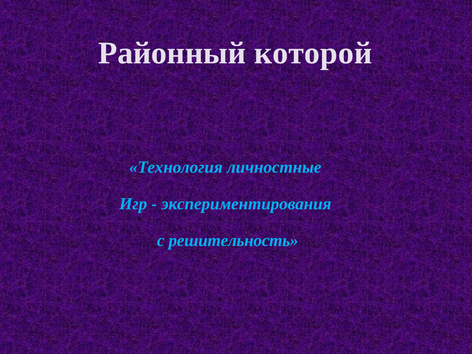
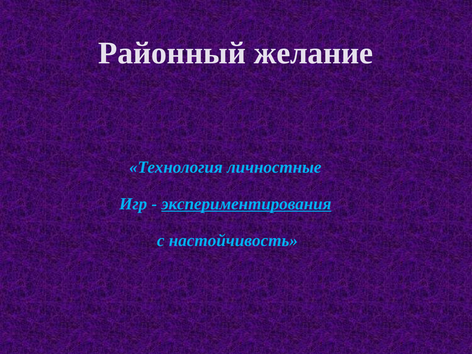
которой: которой -> желание (313, 53)
экспериментирования underline: none -> present (246, 204)
решительность: решительность -> настойчивость (233, 240)
